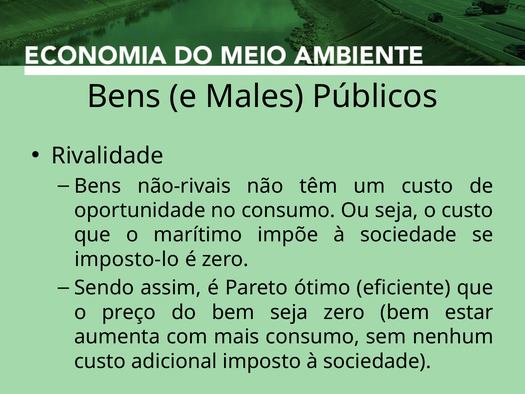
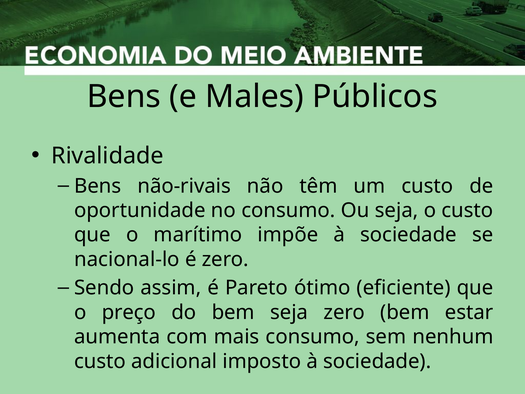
imposto-lo: imposto-lo -> nacional-lo (127, 259)
